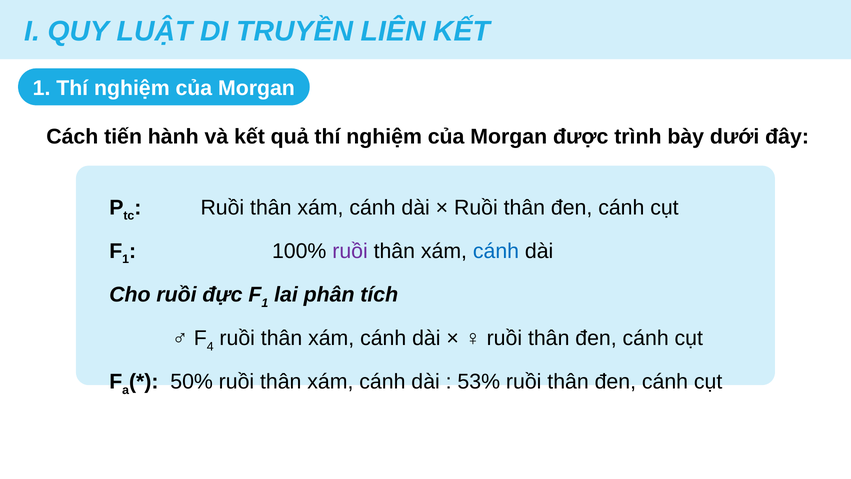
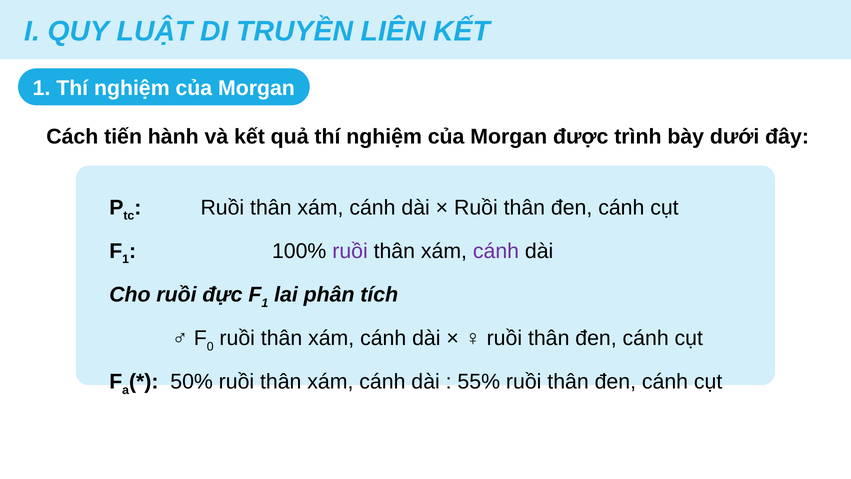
cánh colour: blue -> purple (496, 251)
4: 4 -> 0 (210, 346)
53%: 53% -> 55% (479, 382)
